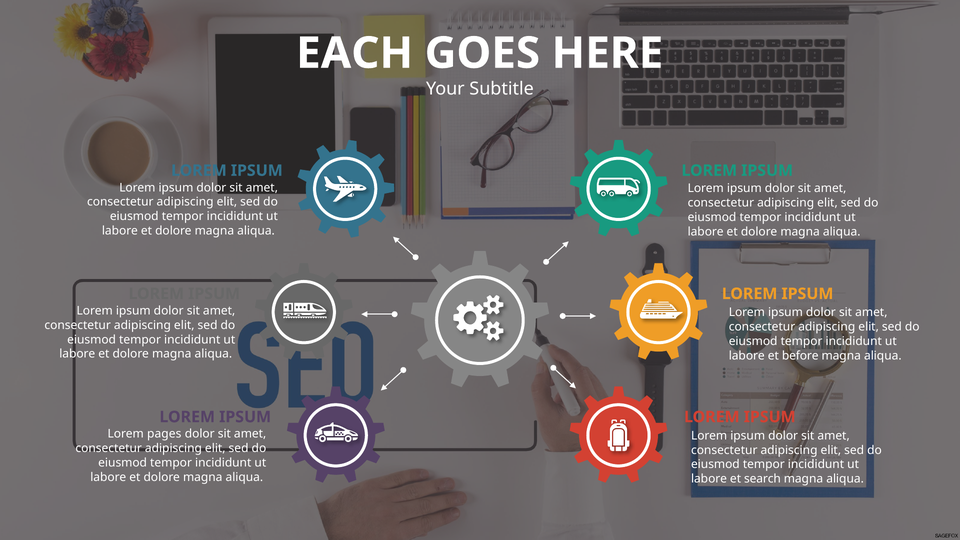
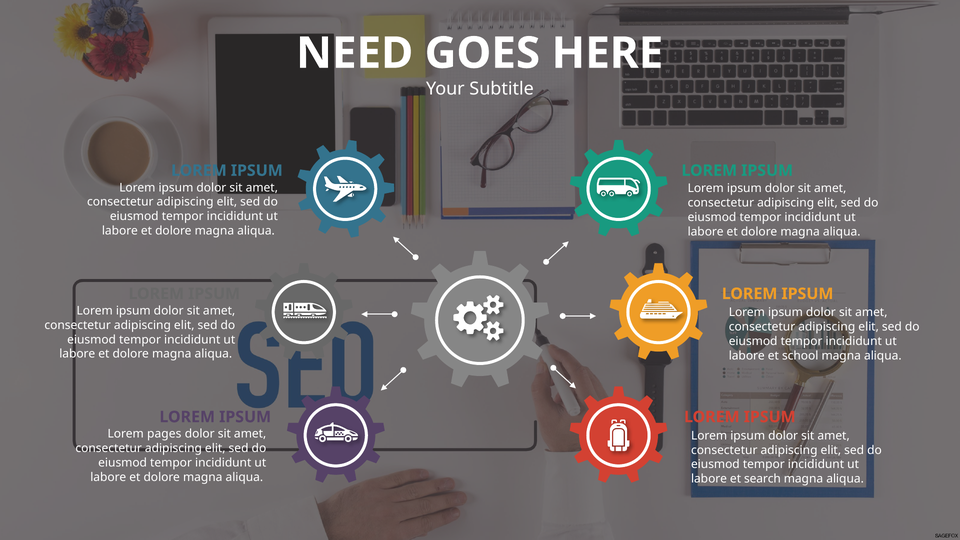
EACH: EACH -> NEED (355, 53)
before: before -> school (800, 356)
